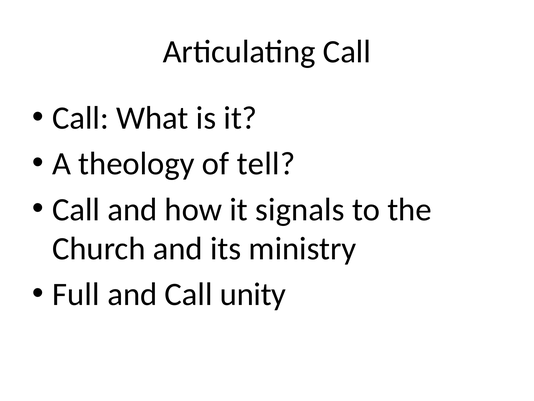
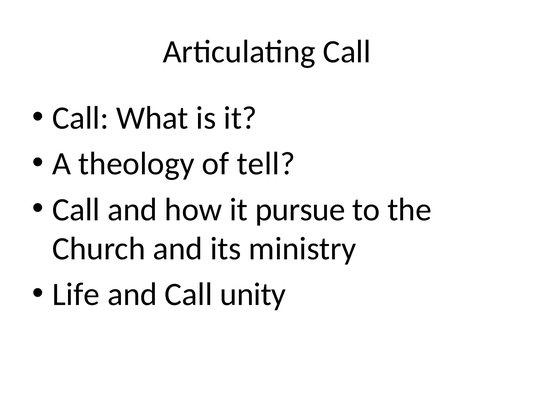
signals: signals -> pursue (300, 209)
Full: Full -> Life (76, 294)
